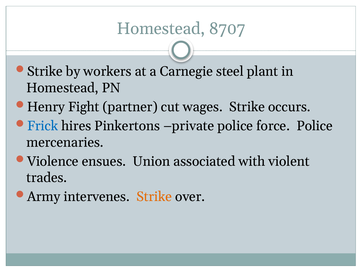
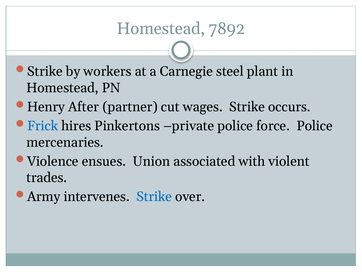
8707: 8707 -> 7892 (227, 29)
Fight: Fight -> After (84, 107)
Strike colour: orange -> blue (154, 196)
